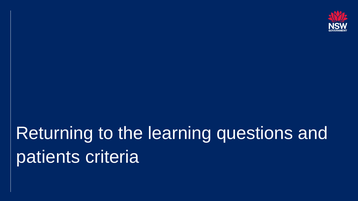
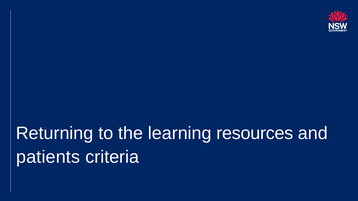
questions: questions -> resources (255, 134)
